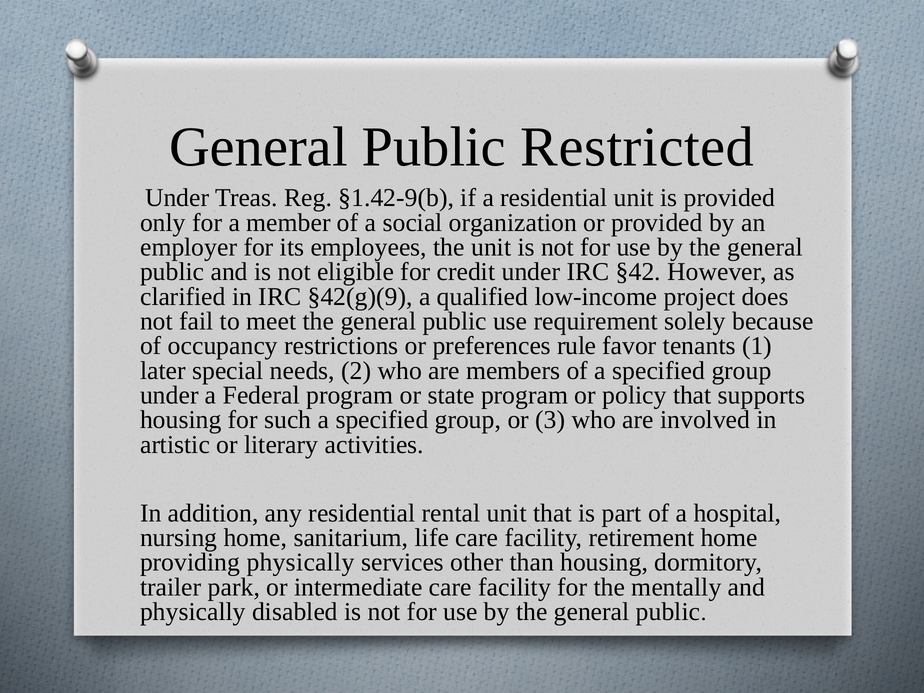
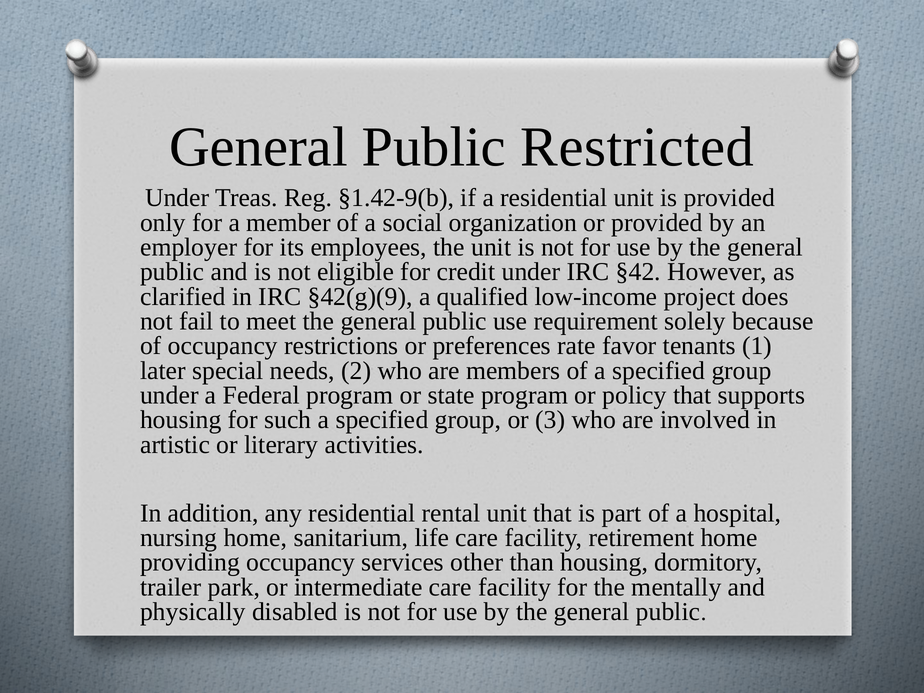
rule: rule -> rate (577, 346)
providing physically: physically -> occupancy (301, 562)
